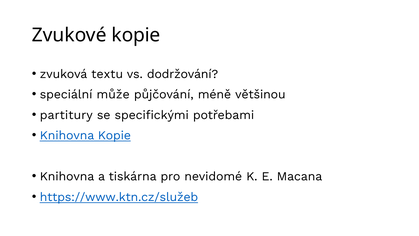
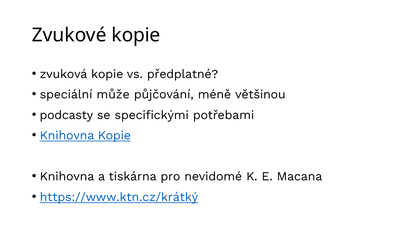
zvuková textu: textu -> kopie (107, 74)
dodržování: dodržování -> předplatné (183, 74)
partitury: partitury -> podcasty (66, 115)
https://www.ktn.cz/služeb: https://www.ktn.cz/služeb -> https://www.ktn.cz/krátký (119, 197)
